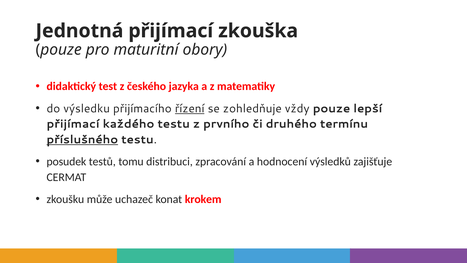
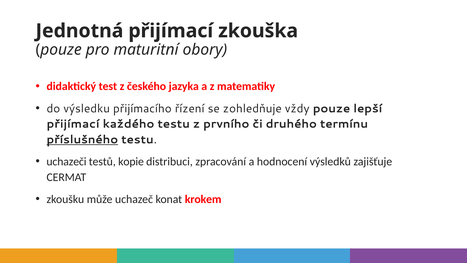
řízení underline: present -> none (190, 109)
posudek: posudek -> uchazeči (66, 162)
tomu: tomu -> kopie (131, 162)
